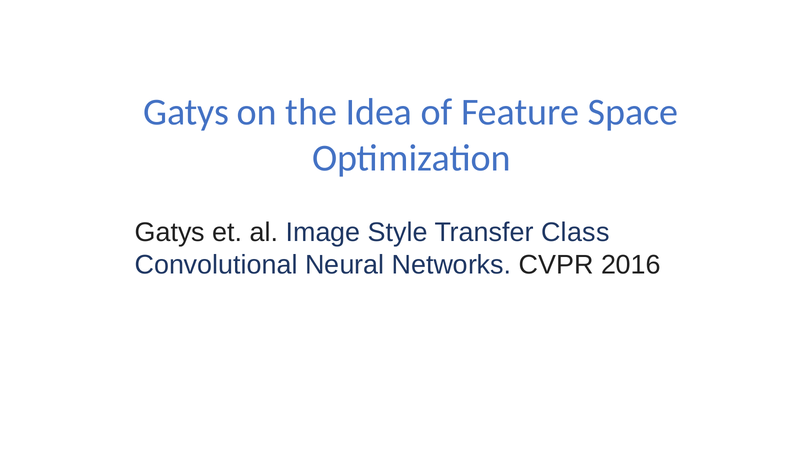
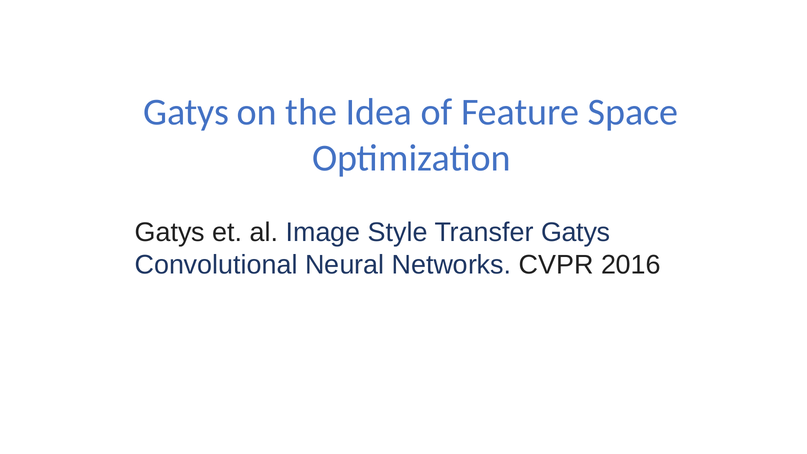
Transfer Class: Class -> Gatys (576, 232)
